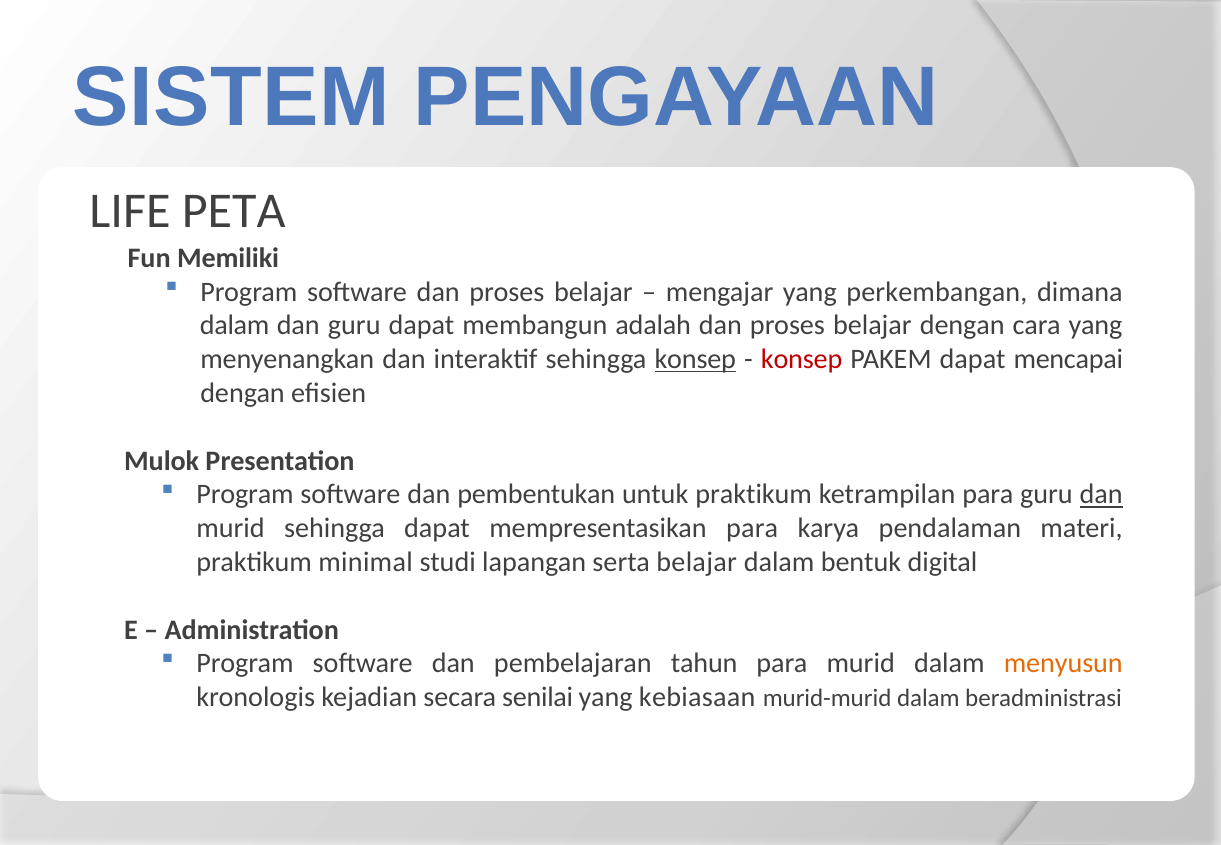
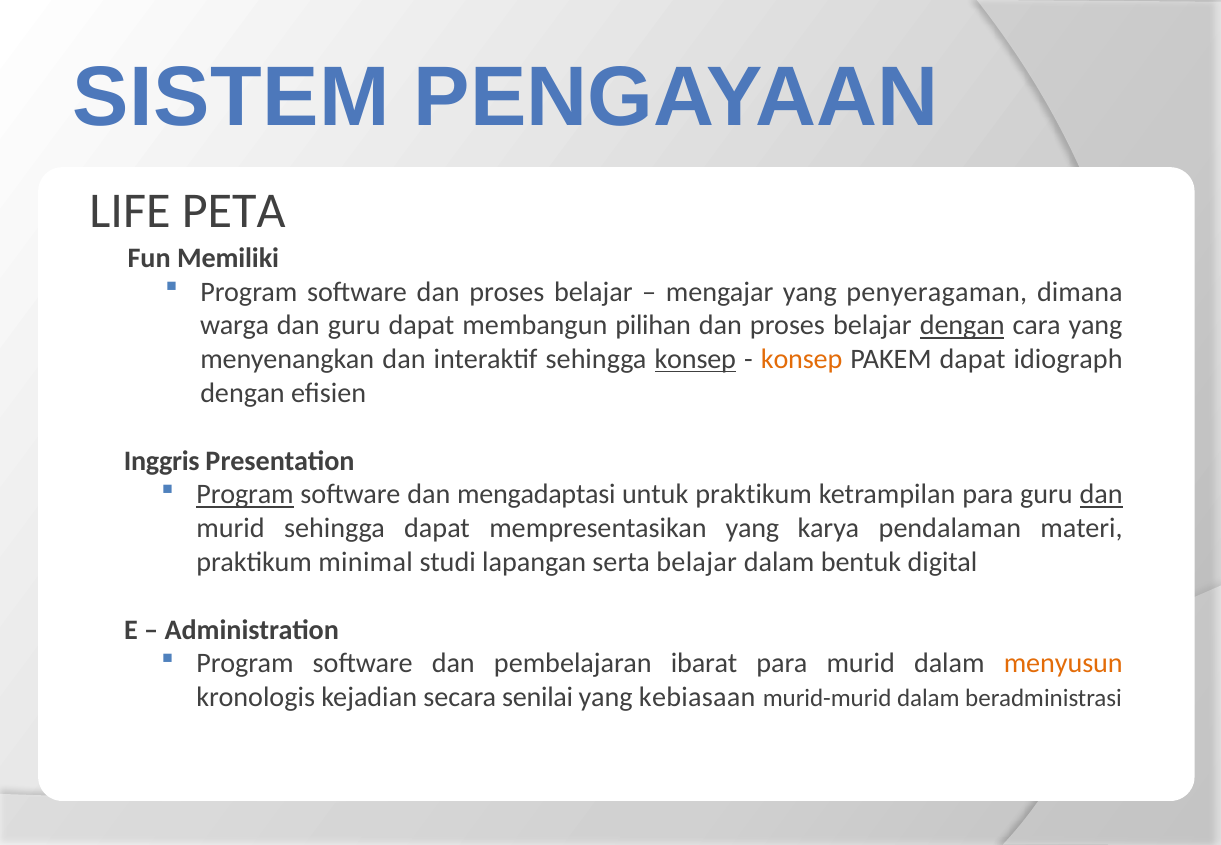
perkembangan: perkembangan -> penyeragaman (937, 292)
dalam: dalam -> warga (235, 326)
adalah: adalah -> pilihan (653, 326)
dengan underline: none -> present (962, 326)
konsep colour: red -> orange (802, 359)
mencapai: mencapai -> idiograph (1068, 359)
Mulok: Mulok -> Inggris (162, 461)
Program underline: none -> present (245, 495)
pembentukan: pembentukan -> mengadaptasi (536, 495)
mempresentasikan para: para -> yang (752, 529)
tahun: tahun -> ibarat (704, 664)
